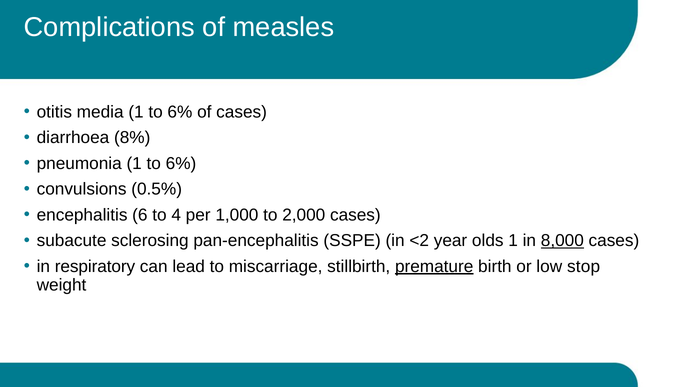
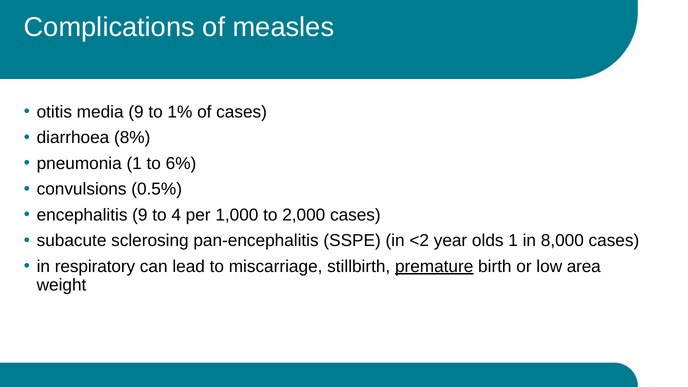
media 1: 1 -> 9 (136, 112)
6%: 6% -> 1% (180, 112)
encephalitis 6: 6 -> 9 (140, 215)
8,000 underline: present -> none (562, 241)
stop: stop -> area (584, 266)
